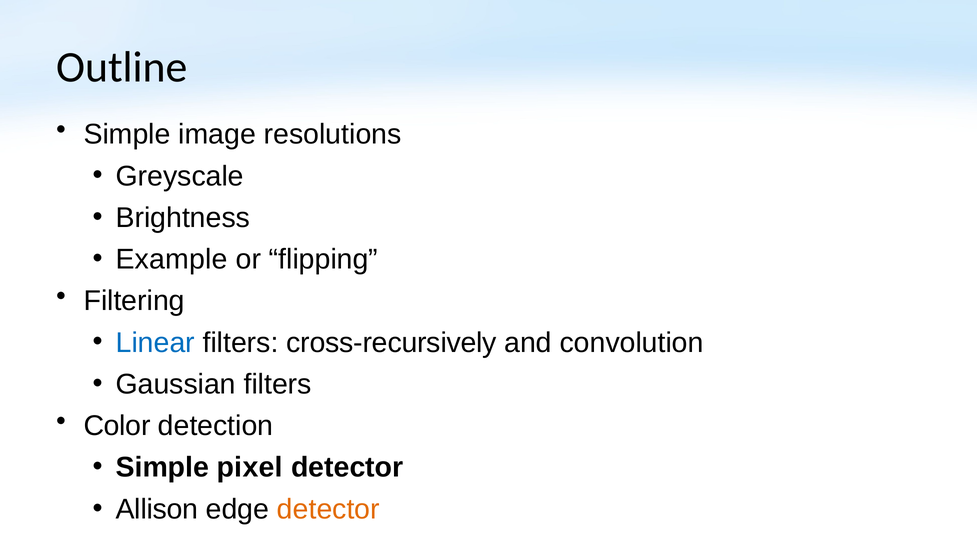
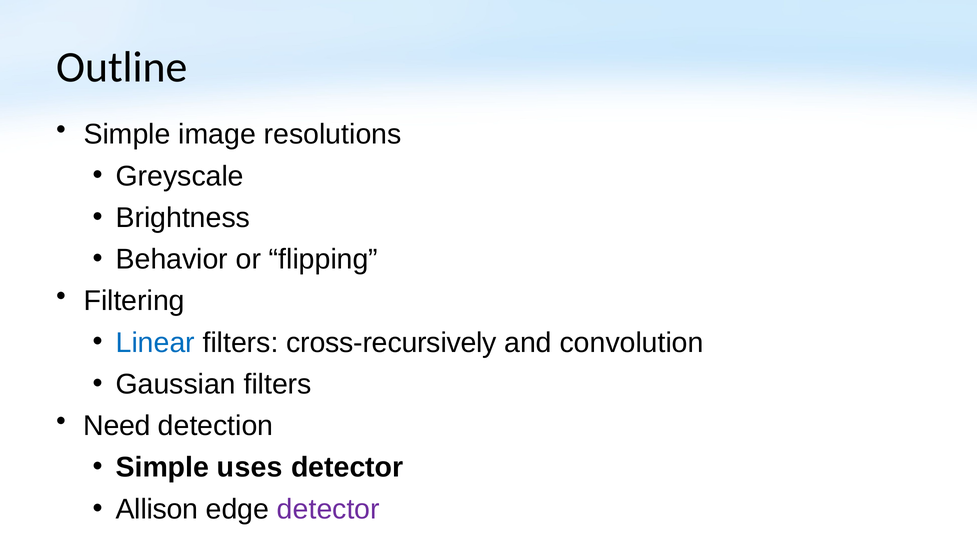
Example: Example -> Behavior (172, 259)
Color: Color -> Need (117, 426)
pixel: pixel -> uses (250, 467)
detector colour: orange -> purple (328, 509)
